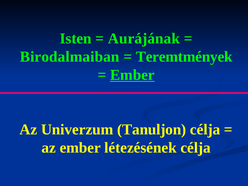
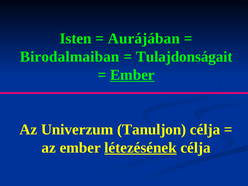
Aurájának: Aurájának -> Aurájában (144, 39)
Teremtmények: Teremtmények -> Tulajdonságait (184, 57)
létezésének underline: none -> present (141, 148)
